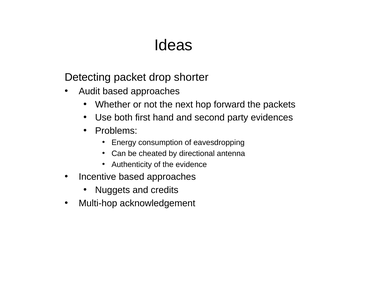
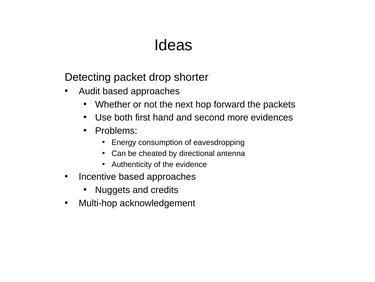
party: party -> more (238, 117)
